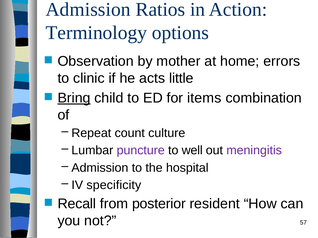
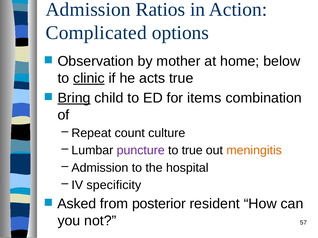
Terminology: Terminology -> Complicated (96, 33)
errors: errors -> below (282, 61)
clinic underline: none -> present (89, 78)
acts little: little -> true (181, 78)
to well: well -> true (192, 151)
meningitis colour: purple -> orange (254, 151)
Recall: Recall -> Asked (77, 204)
